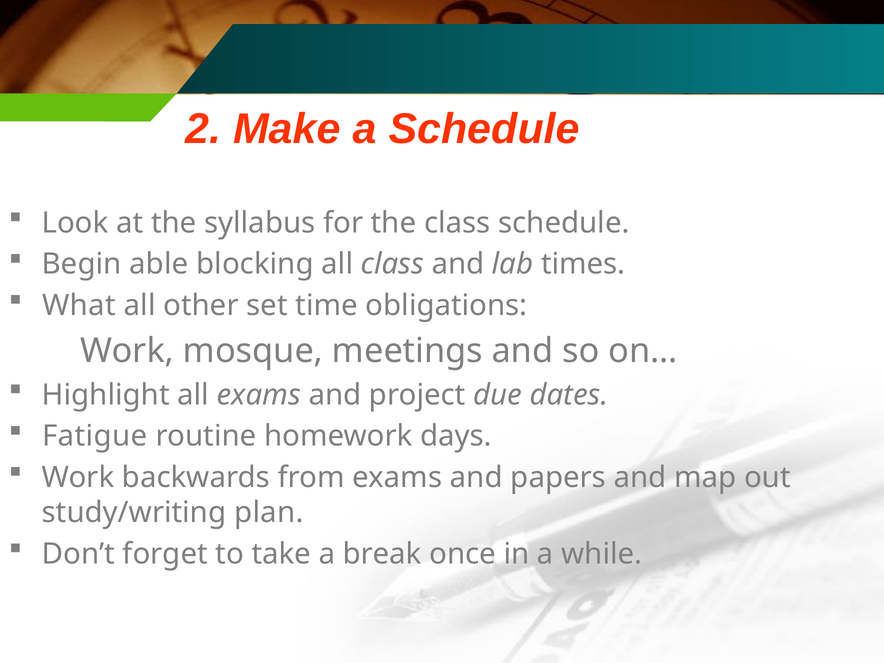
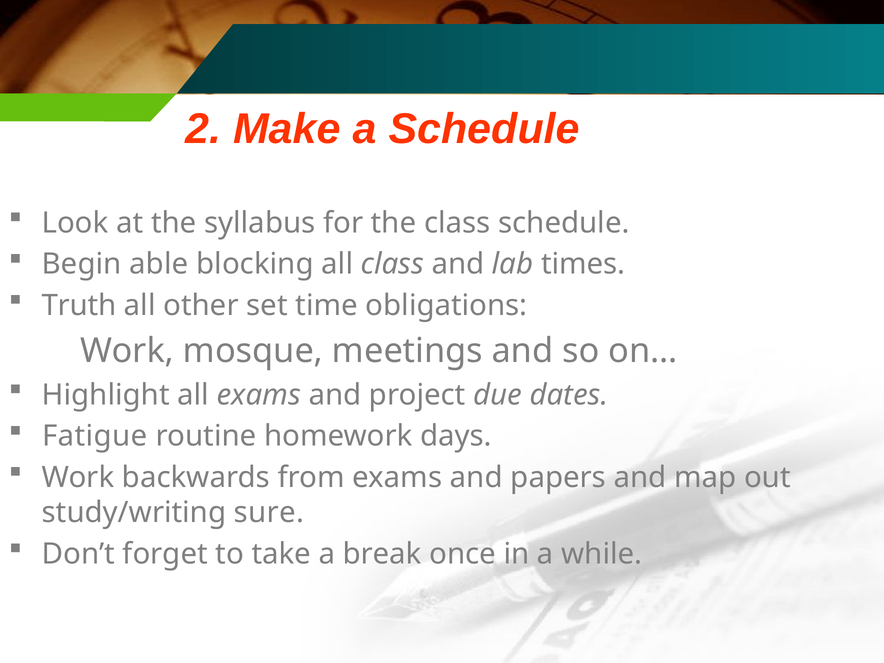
What: What -> Truth (79, 305)
plan: plan -> sure (269, 513)
